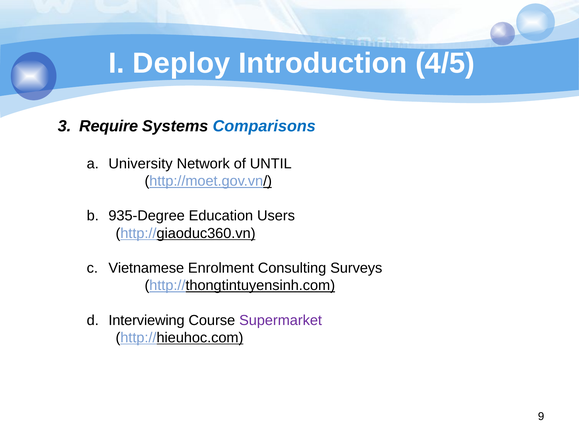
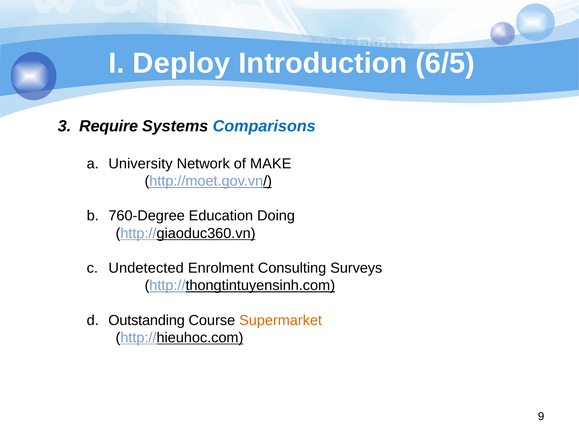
4/5: 4/5 -> 6/5 (445, 63)
UNTIL: UNTIL -> MAKE (271, 163)
935-Degree: 935-Degree -> 760-Degree (147, 215)
Users: Users -> Doing (276, 215)
Vietnamese: Vietnamese -> Undetected (146, 268)
Interviewing: Interviewing -> Outstanding (147, 320)
Supermarket colour: purple -> orange (281, 320)
